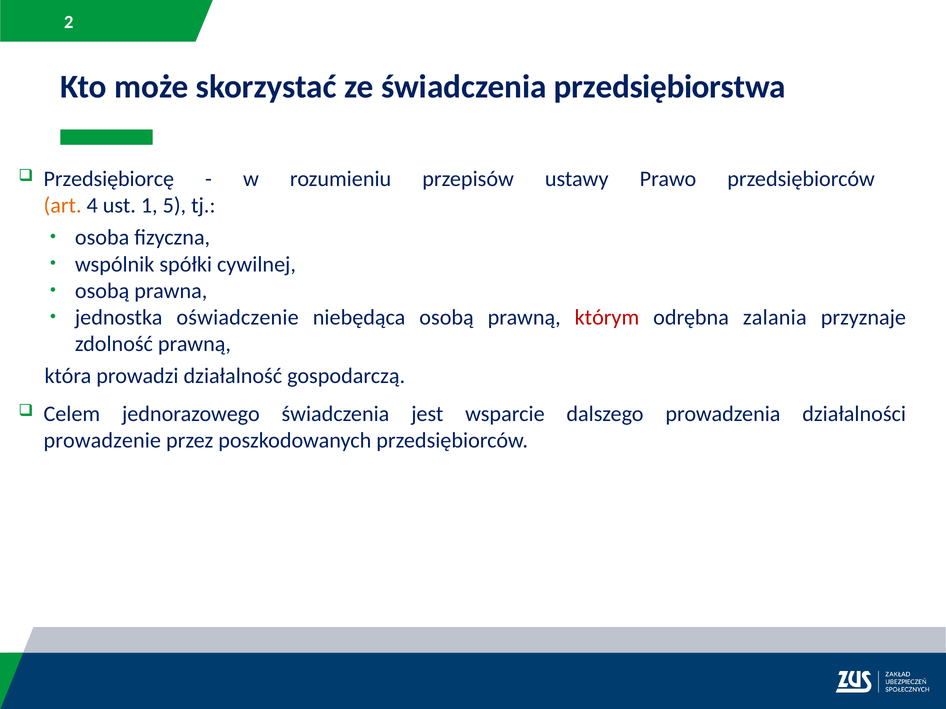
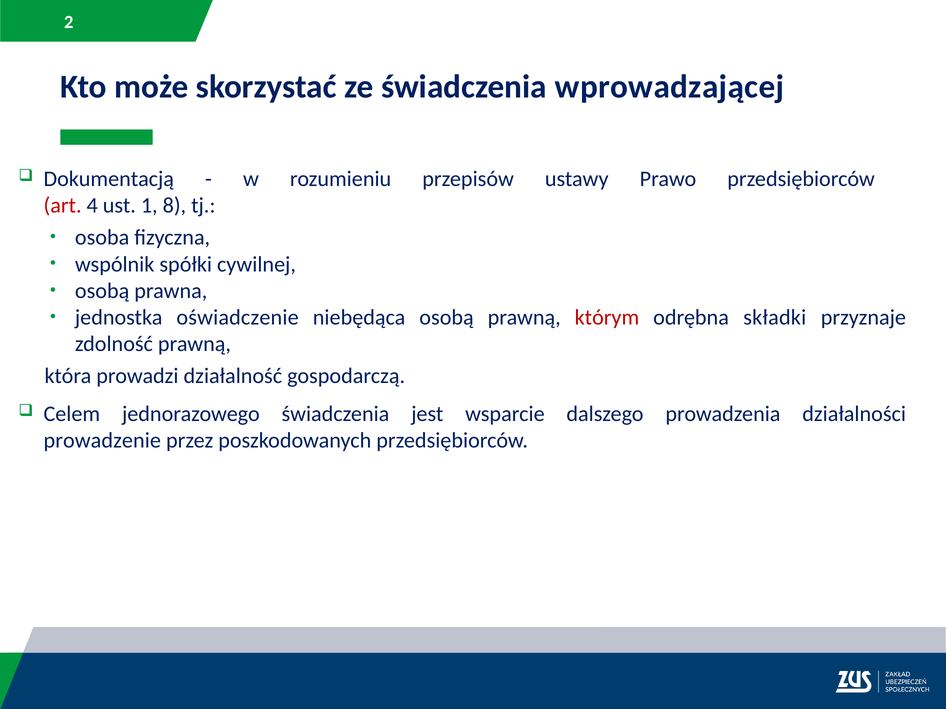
przedsiębiorstwa: przedsiębiorstwa -> wprowadzającej (669, 87)
Przedsiębiorcę: Przedsiębiorcę -> Dokumentacją (109, 179)
art colour: orange -> red (63, 206)
5: 5 -> 8 (174, 206)
zalania: zalania -> składki (775, 318)
